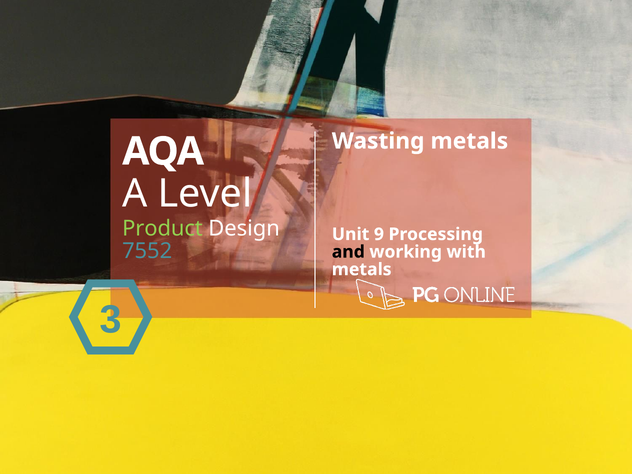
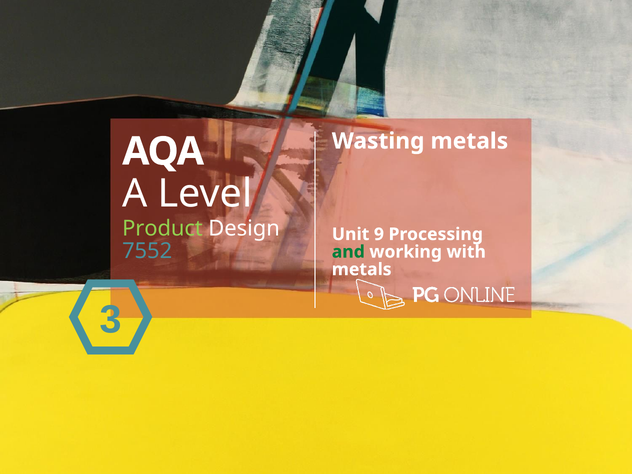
and colour: black -> green (348, 252)
